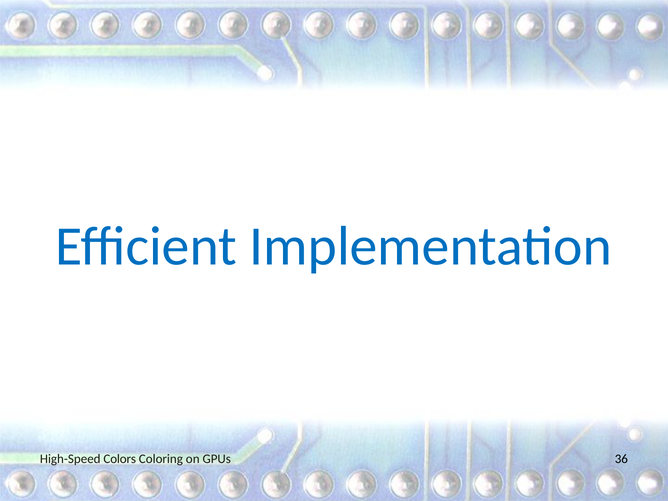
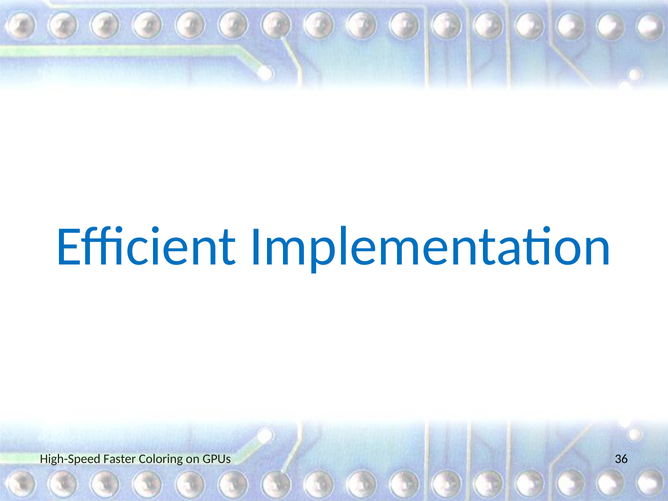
Colors: Colors -> Faster (120, 459)
